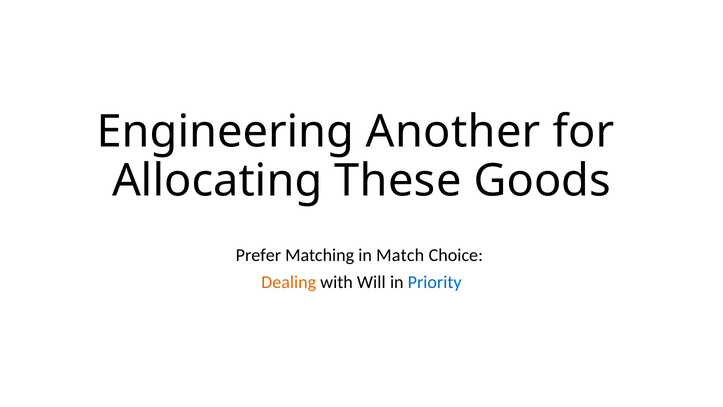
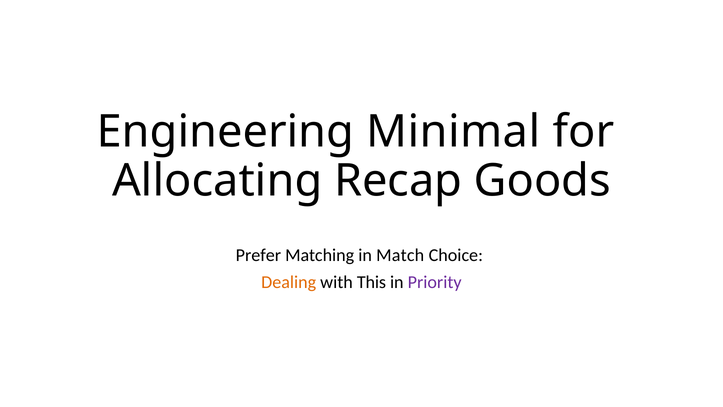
Another: Another -> Minimal (453, 132)
These: These -> Recap (398, 181)
Will: Will -> This (371, 282)
Priority colour: blue -> purple (435, 282)
